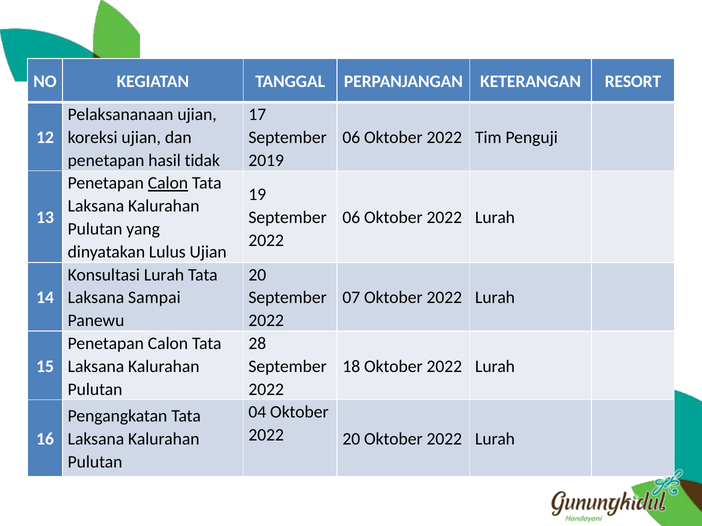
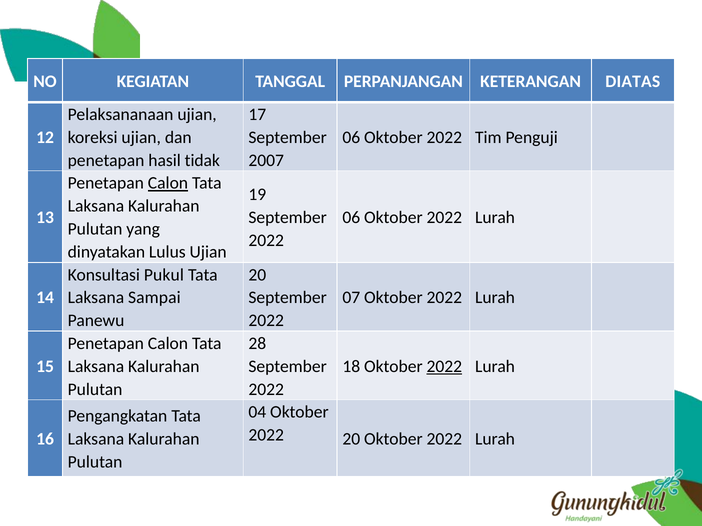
RESORT: RESORT -> DIATAS (633, 81)
2019: 2019 -> 2007 (266, 160)
Konsultasi Lurah: Lurah -> Pukul (164, 275)
2022 underline: none -> present (444, 367)
